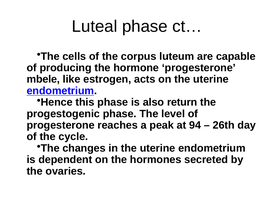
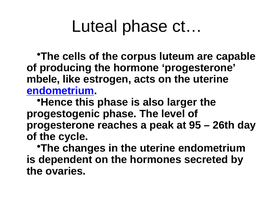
return: return -> larger (182, 102)
94: 94 -> 95 (195, 126)
